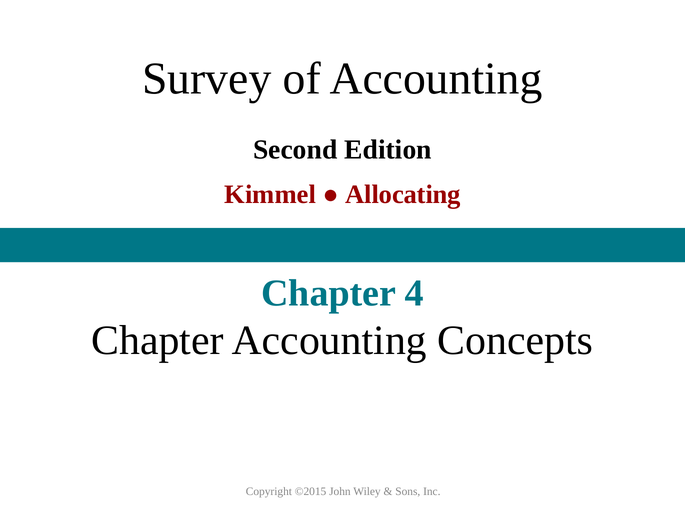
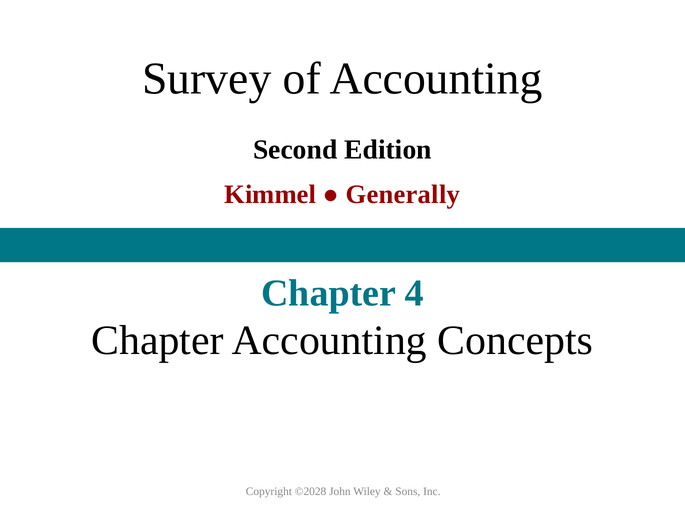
Allocating: Allocating -> Generally (403, 195)
©2015: ©2015 -> ©2028 (311, 492)
